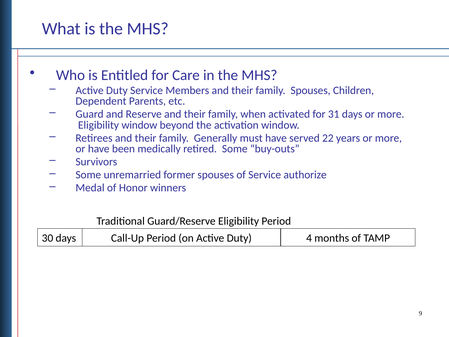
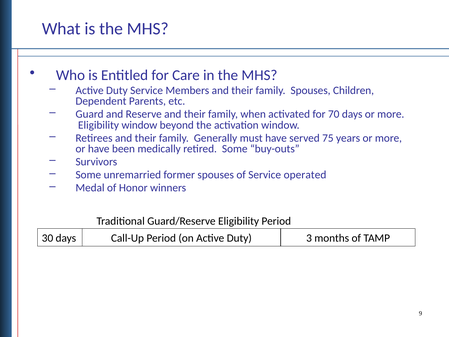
31: 31 -> 70 (334, 114)
22: 22 -> 75 (328, 138)
authorize: authorize -> operated (305, 175)
4: 4 -> 3 (309, 238)
